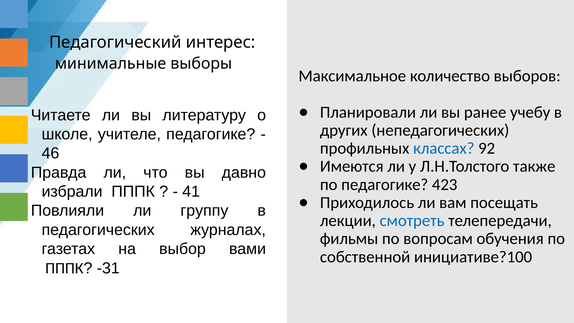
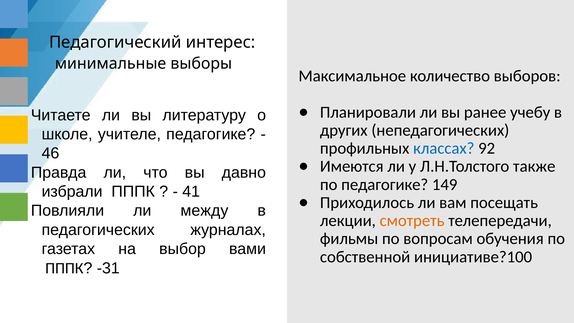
423: 423 -> 149 (445, 184)
группу: группу -> между (204, 211)
смотреть colour: blue -> orange (412, 221)
